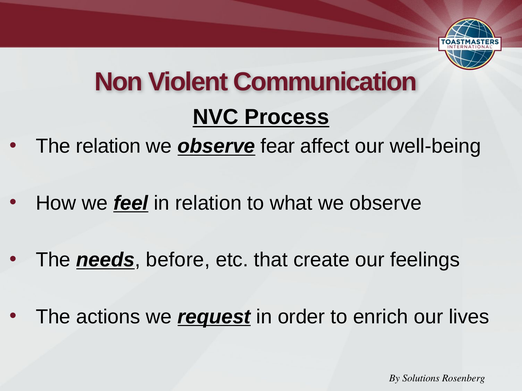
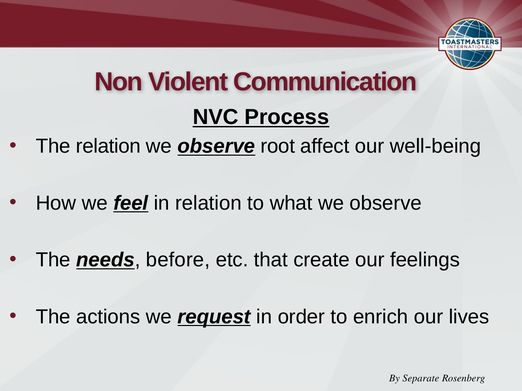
fear: fear -> root (278, 146)
Solutions: Solutions -> Separate (421, 379)
